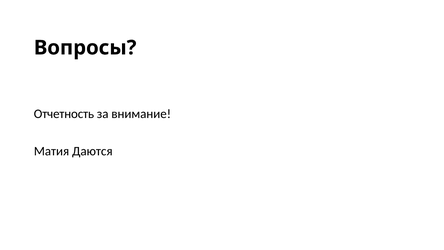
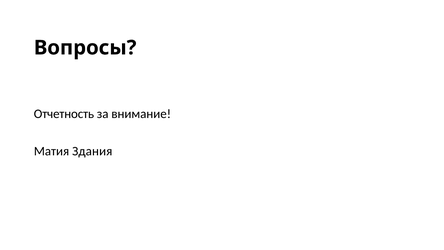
Даются: Даются -> Здания (92, 151)
